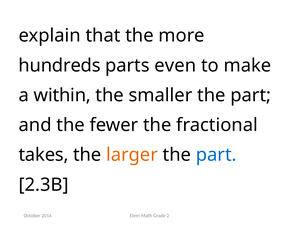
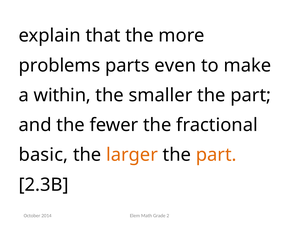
hundreds: hundreds -> problems (60, 65)
takes: takes -> basic (43, 155)
part colour: blue -> orange (216, 155)
